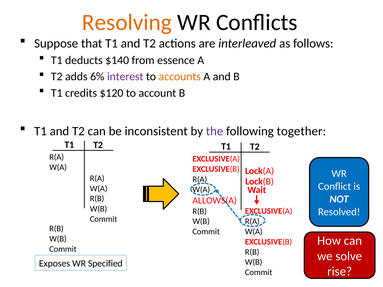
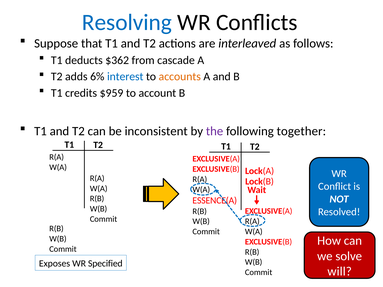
Resolving colour: orange -> blue (127, 22)
$140: $140 -> $362 (117, 60)
essence: essence -> cascade (176, 60)
interest colour: purple -> blue (125, 77)
$120: $120 -> $959 (112, 93)
ALLOWS(A: ALLOWS(A -> ESSENCE(A (215, 201)
rise: rise -> will (340, 272)
